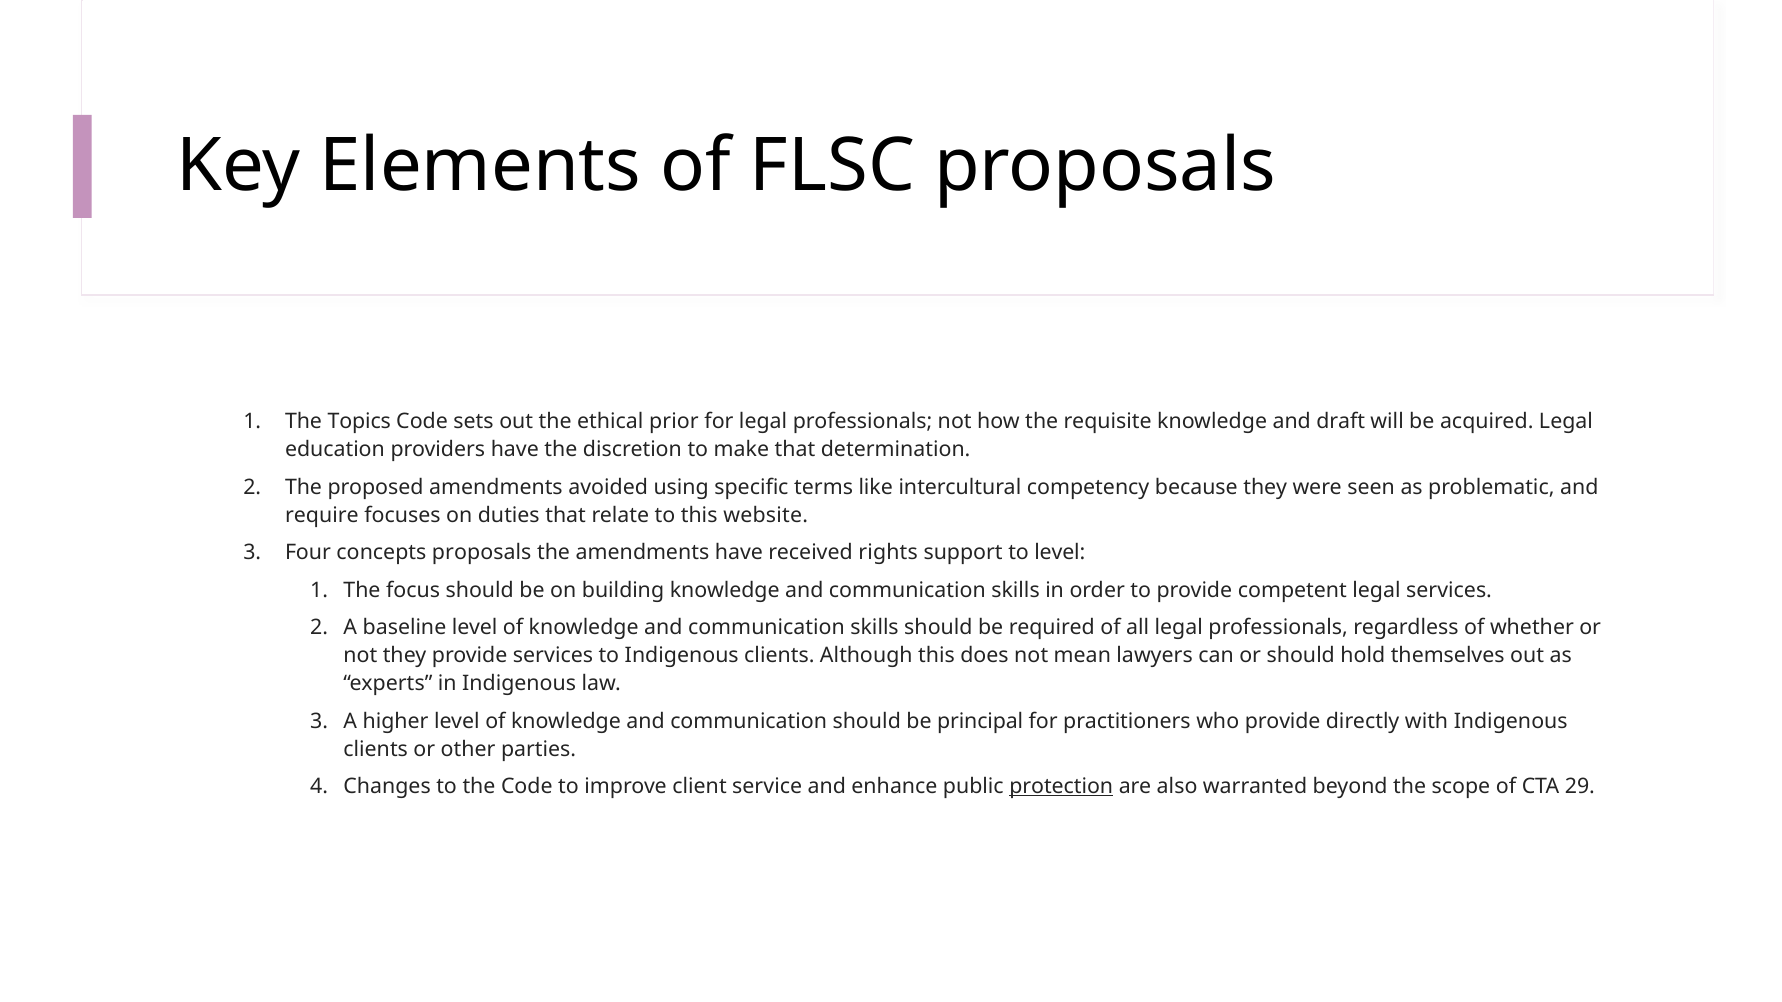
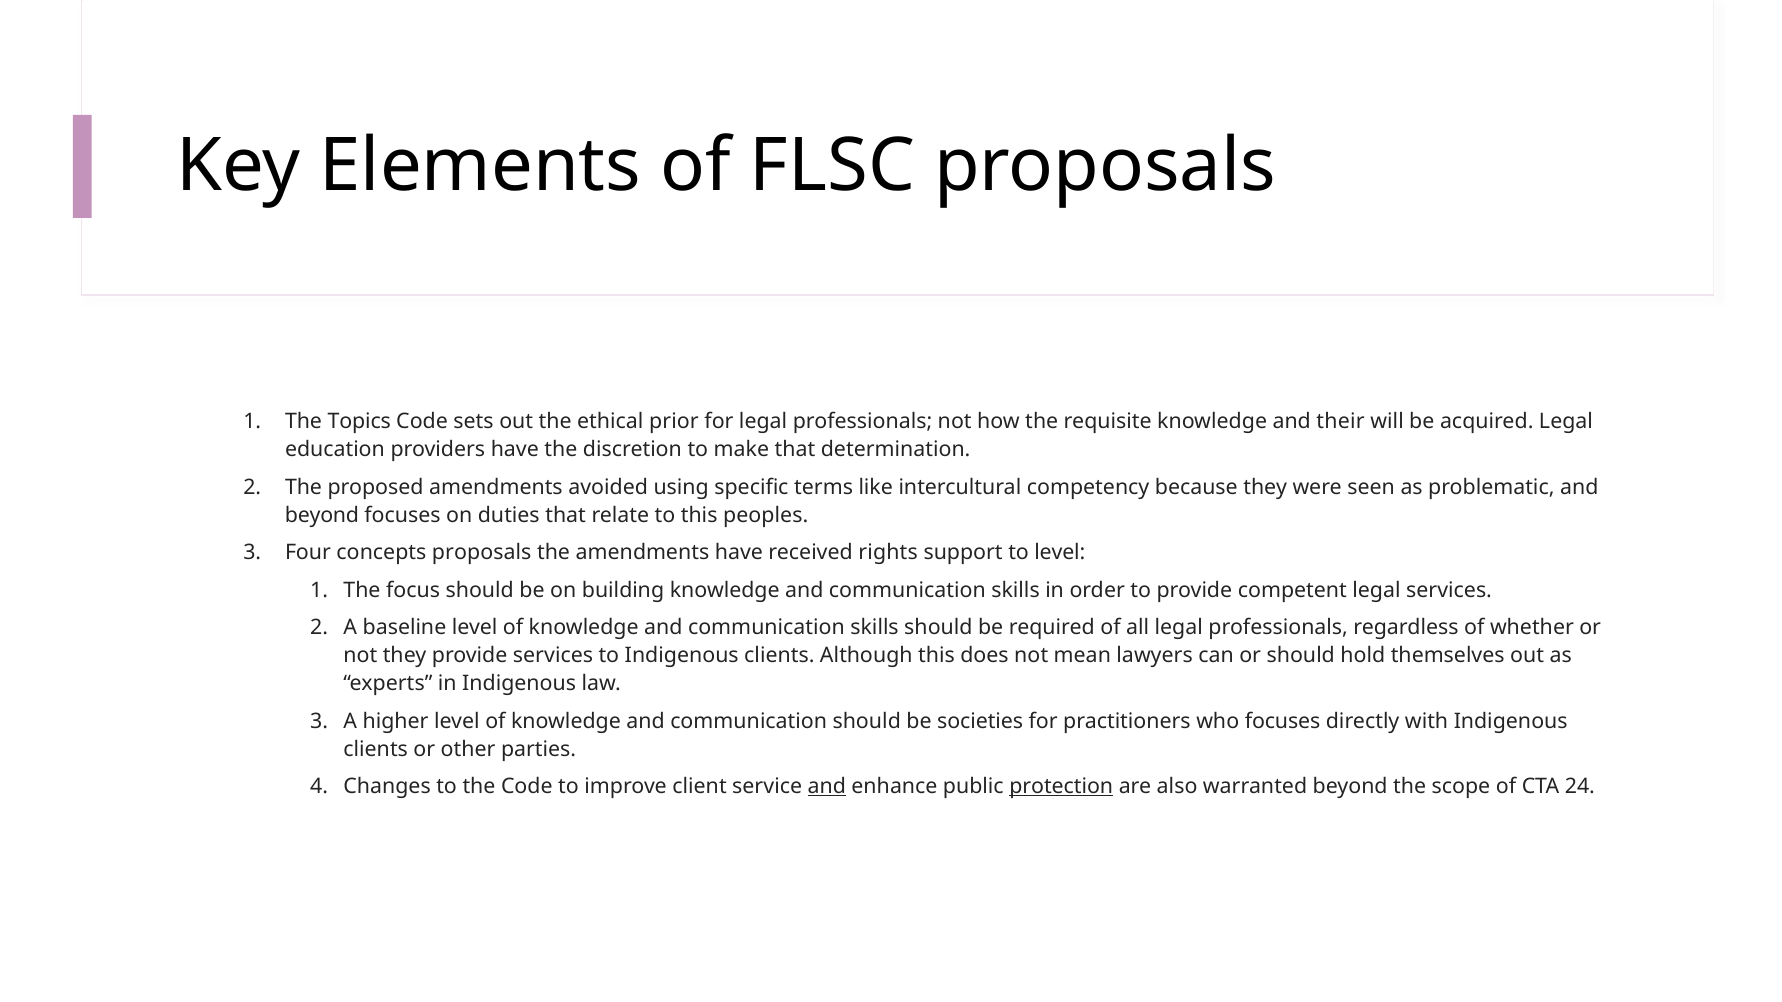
draft: draft -> their (1341, 422)
require: require -> beyond (322, 515)
website: website -> peoples (766, 515)
principal: principal -> societies (980, 721)
who provide: provide -> focuses (1283, 721)
and underline: none -> present (827, 787)
29: 29 -> 24 (1580, 787)
